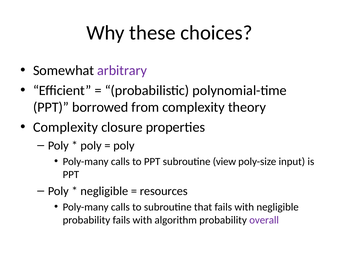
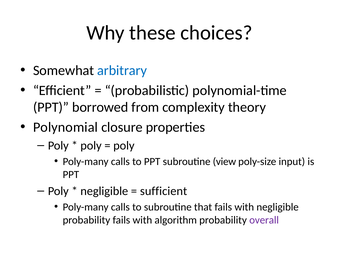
arbitrary colour: purple -> blue (122, 70)
Complexity: Complexity -> Polynomial (66, 127)
resources: resources -> sufficient (164, 191)
